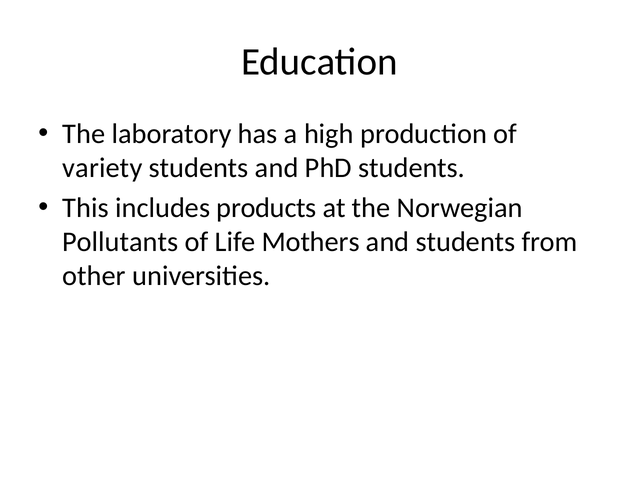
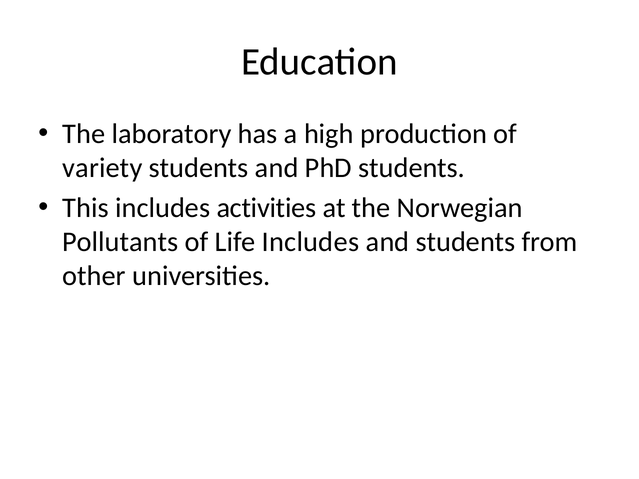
products: products -> activities (267, 208)
Life Mothers: Mothers -> Includes (310, 242)
